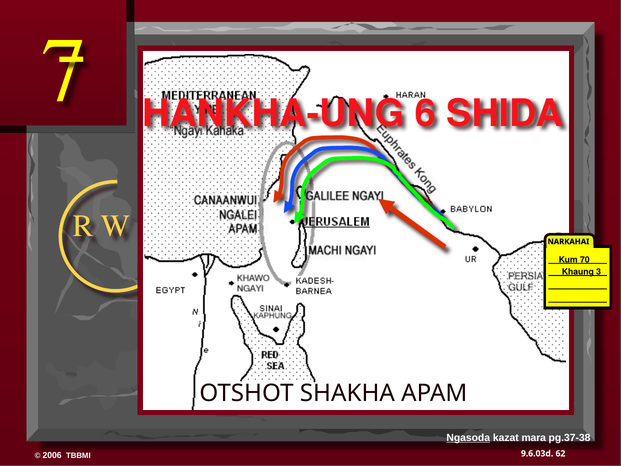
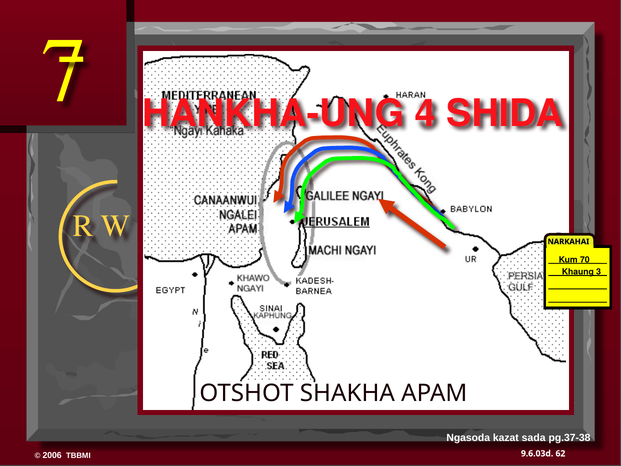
6: 6 -> 4 (425, 113)
Ngasoda underline: present -> none (468, 438)
mara: mara -> sada (534, 438)
